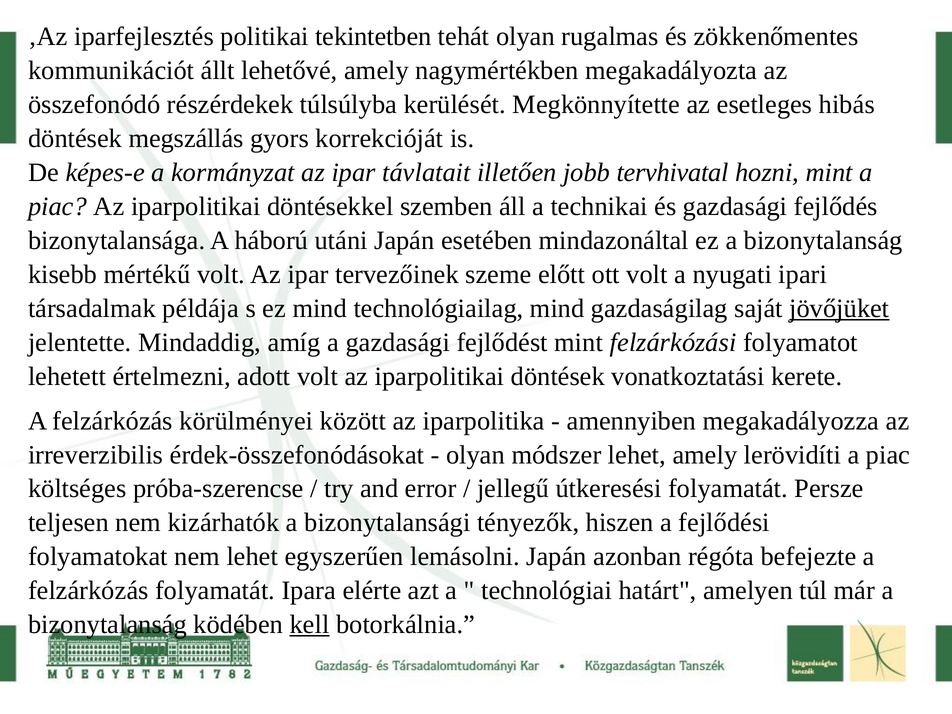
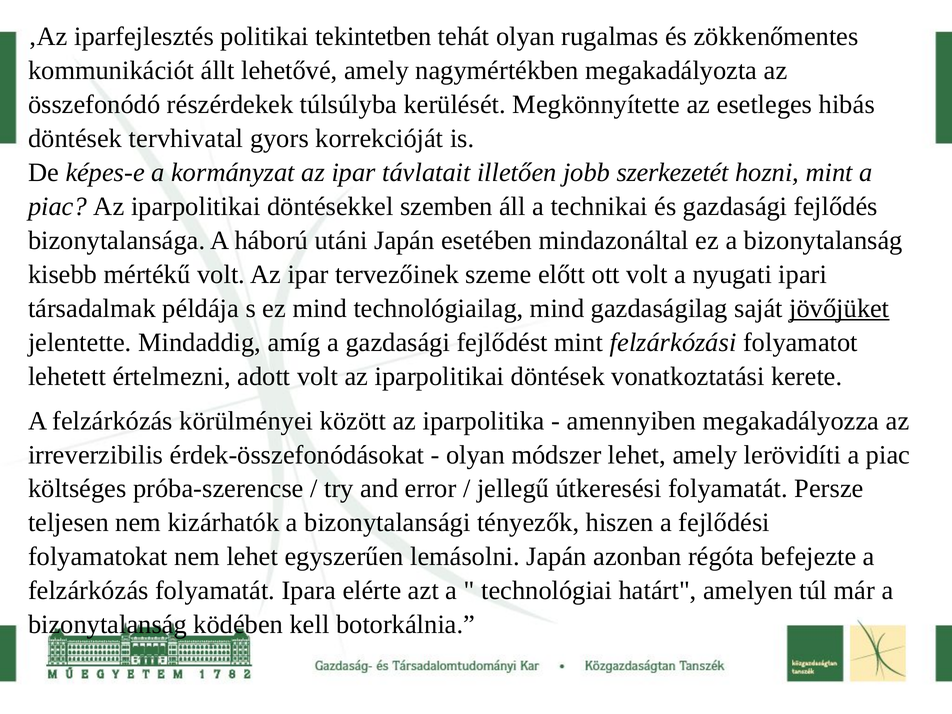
megszállás: megszállás -> tervhivatal (186, 139)
tervhivatal: tervhivatal -> szerkezetét (673, 173)
kell underline: present -> none (310, 625)
